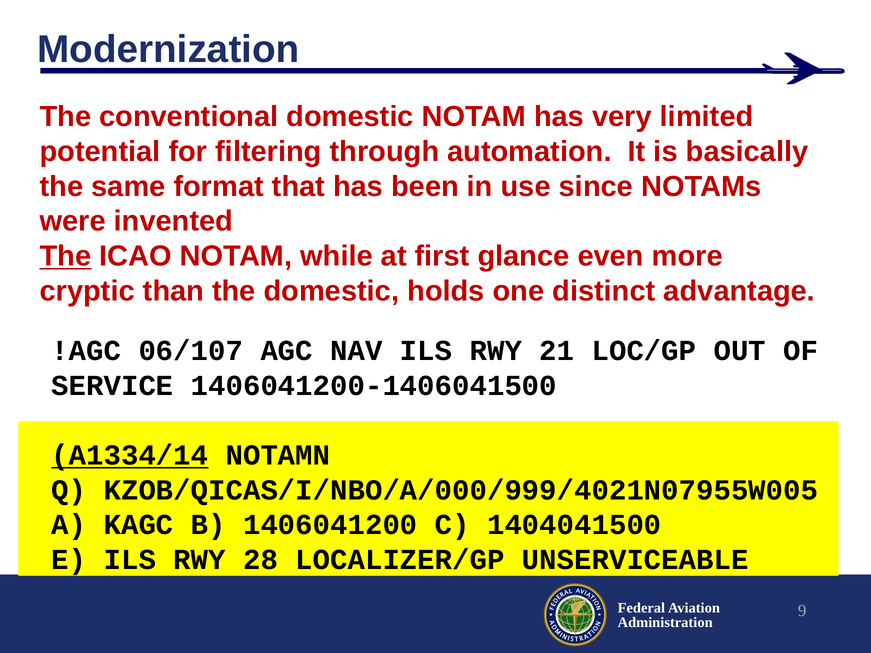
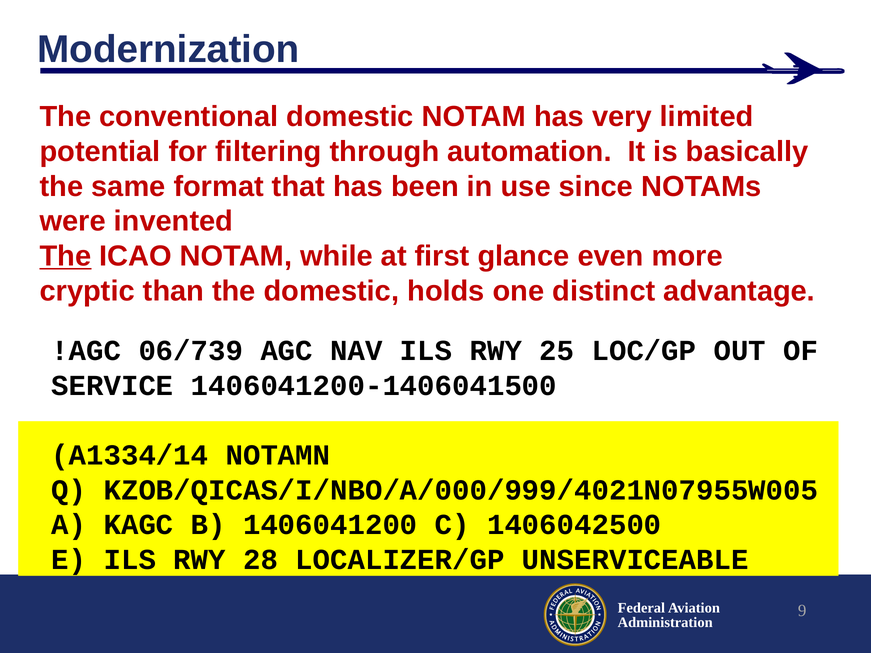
06/107: 06/107 -> 06/739 (191, 351)
21: 21 -> 25 (557, 351)
A1334/14 underline: present -> none (130, 455)
1404041500: 1404041500 -> 1406042500 (574, 525)
